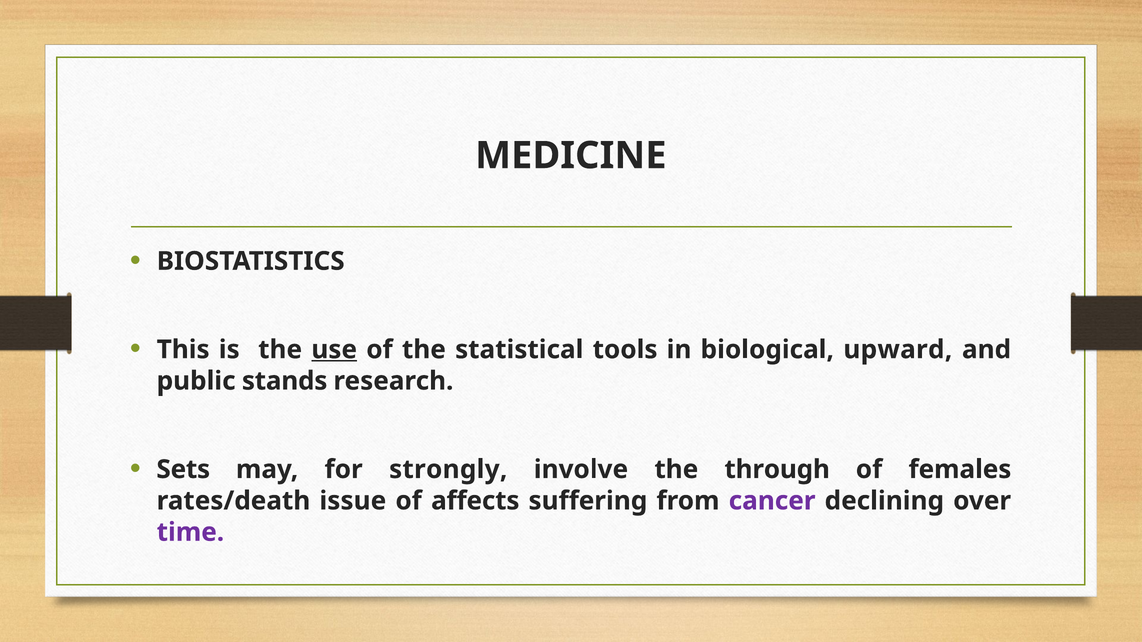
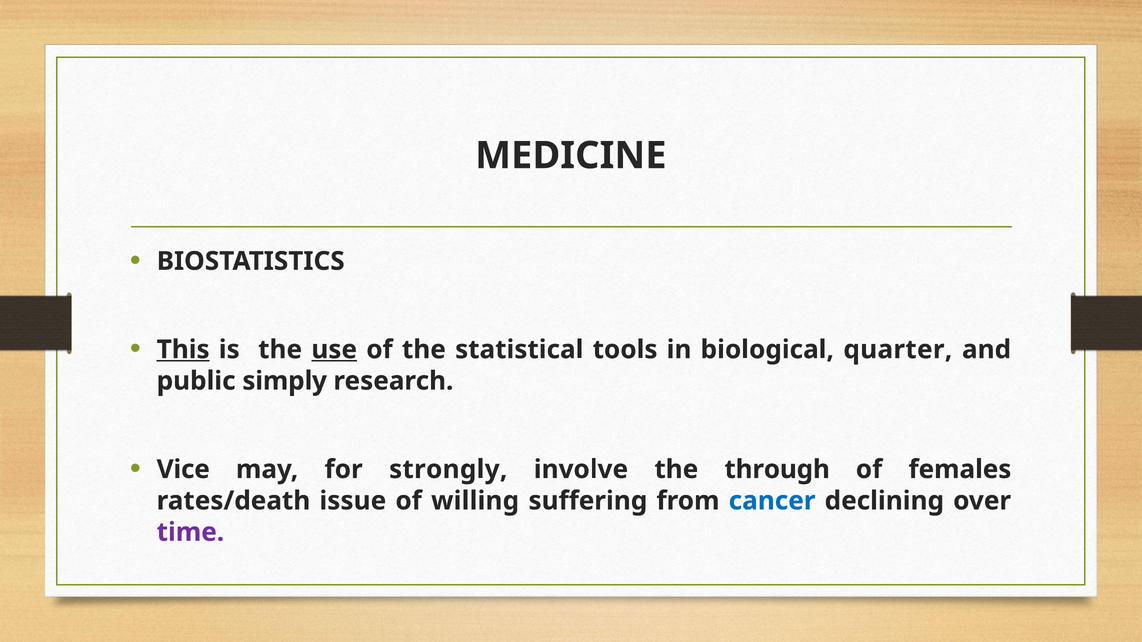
This underline: none -> present (183, 350)
upward: upward -> quarter (898, 350)
stands: stands -> simply (285, 381)
Sets: Sets -> Vice (183, 470)
affects: affects -> willing (475, 501)
cancer colour: purple -> blue (772, 501)
